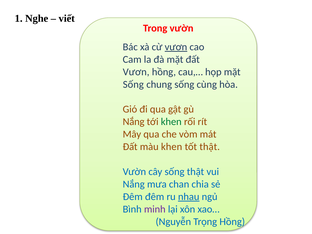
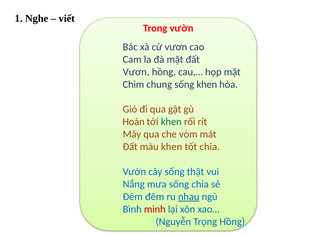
vươn underline: present -> none (176, 47)
Sống: Sống -> Chim (133, 84)
sống cùng: cùng -> khen (207, 84)
Nắng: Nắng -> Hoàn (134, 122)
tốt thật: thật -> chia (210, 147)
mưa chan: chan -> sống (179, 184)
minh colour: purple -> red (155, 209)
